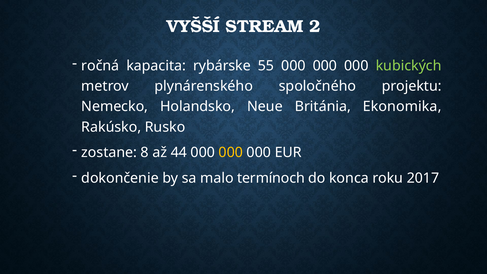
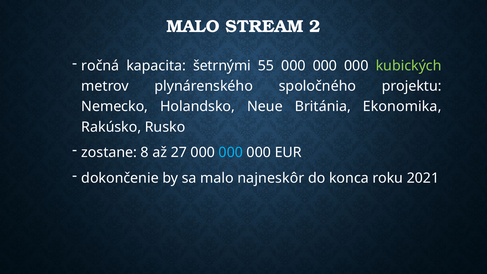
VYŠŠÍ: VYŠŠÍ -> MALO (193, 26)
rybárske: rybárske -> šetrnými (222, 66)
44: 44 -> 27 (179, 152)
000 colour: yellow -> light blue (231, 152)
termínoch: termínoch -> najneskôr (271, 178)
2017: 2017 -> 2021 (423, 178)
